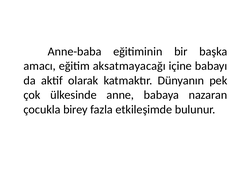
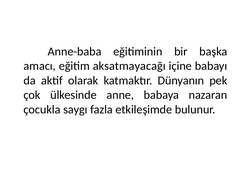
birey: birey -> saygı (75, 110)
